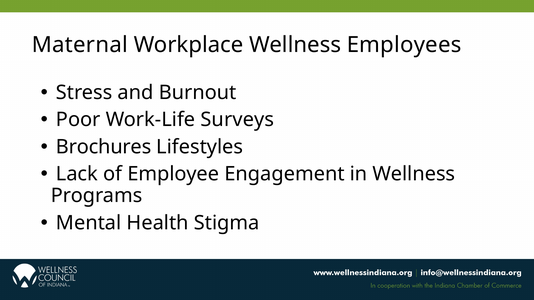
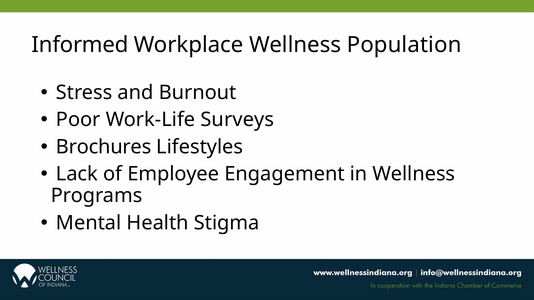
Maternal: Maternal -> Informed (80, 45)
Employees: Employees -> Population (404, 45)
